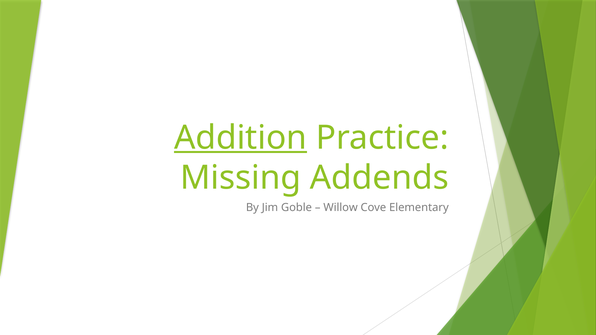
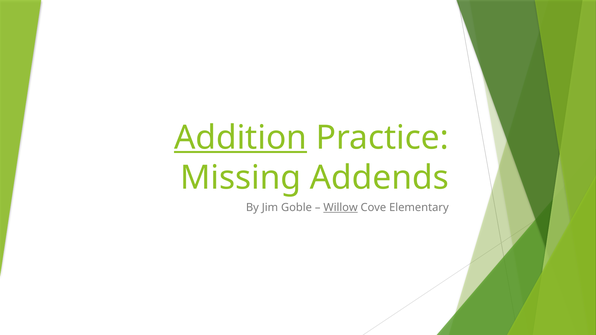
Willow underline: none -> present (341, 208)
